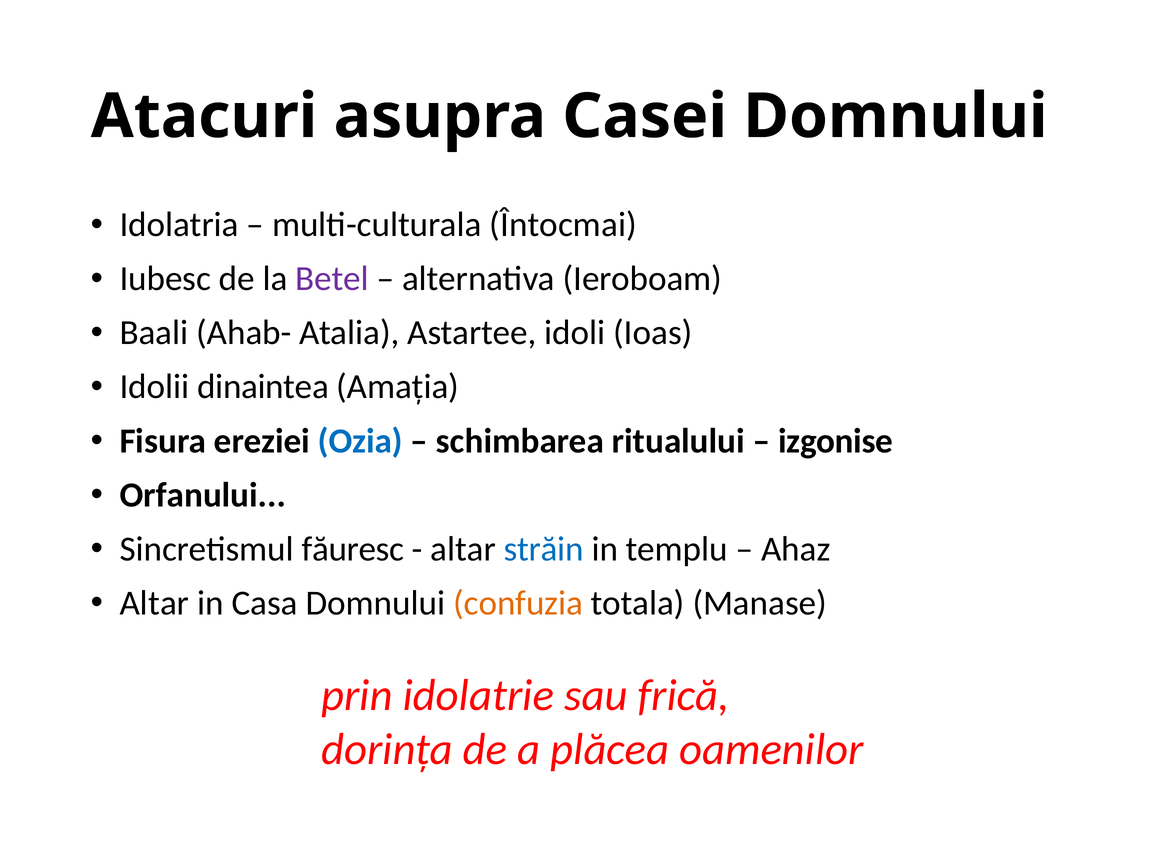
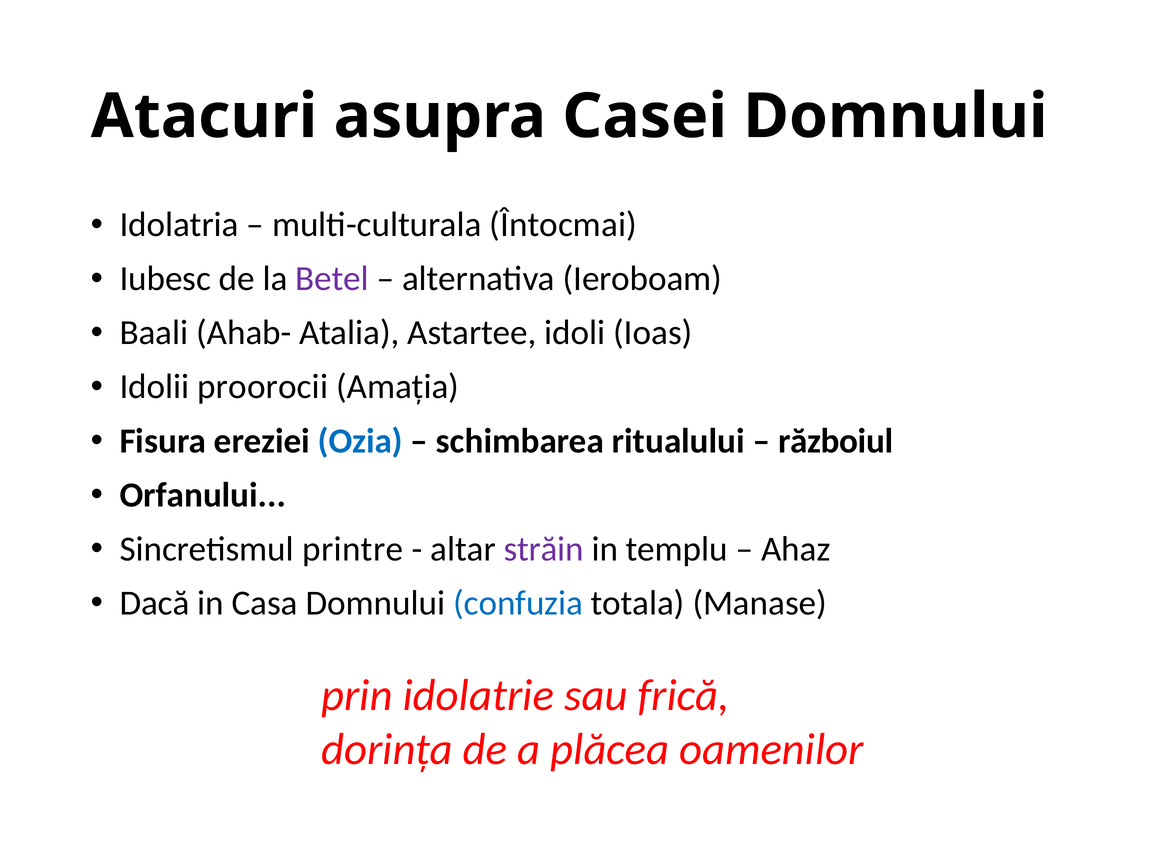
dinaintea: dinaintea -> proorocii (263, 387)
izgonise: izgonise -> războiul (836, 441)
făuresc: făuresc -> printre (353, 549)
străin colour: blue -> purple (544, 549)
Altar: Altar -> Dacă (154, 603)
confuzia colour: orange -> blue (518, 603)
